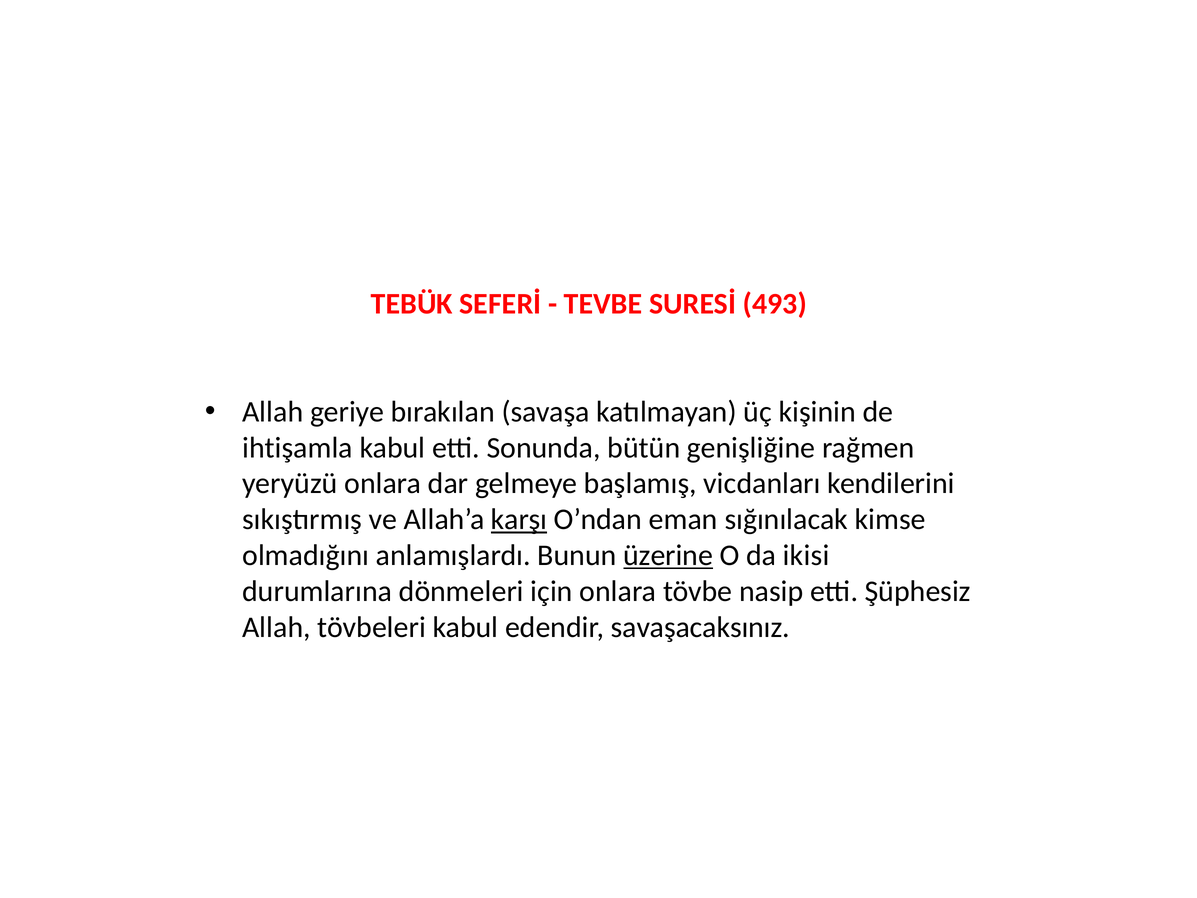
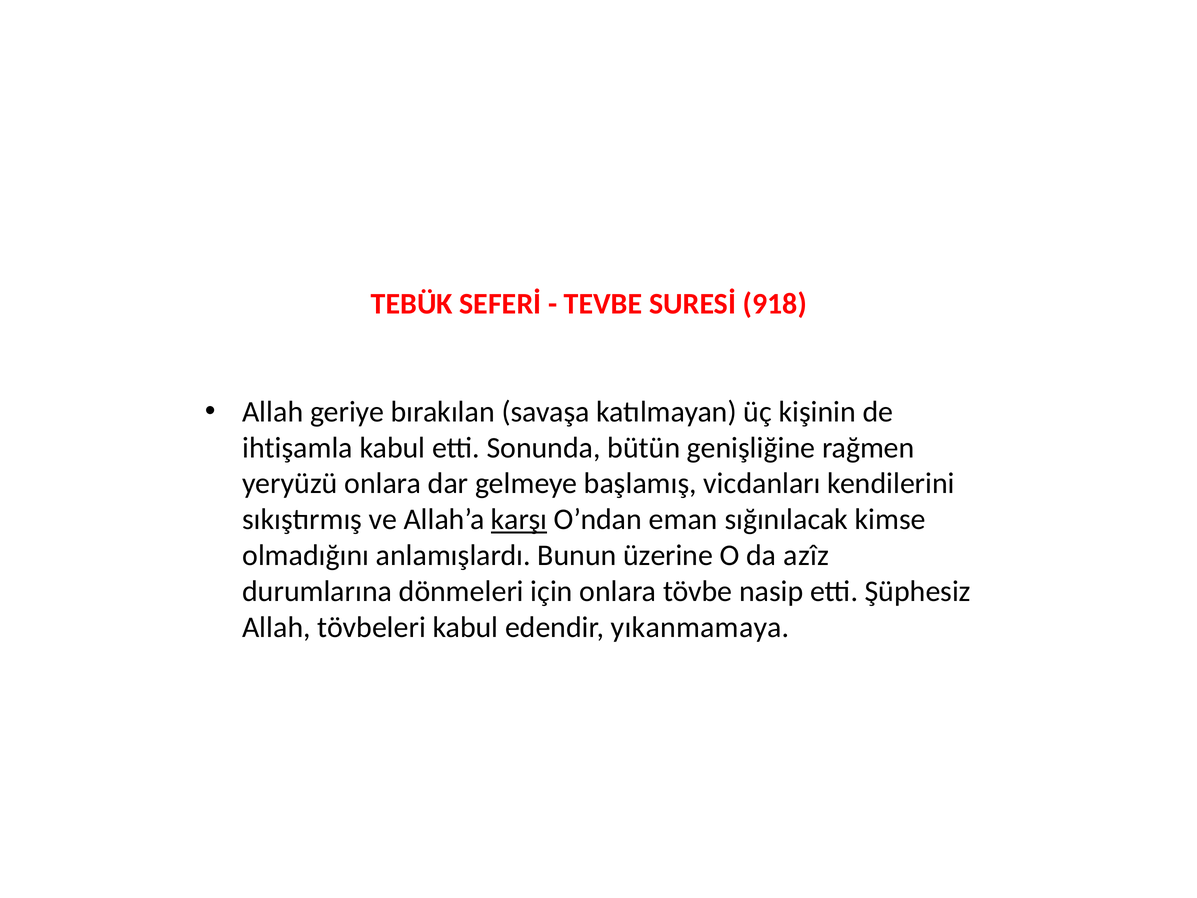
493: 493 -> 918 (775, 304)
üzerine underline: present -> none (668, 555)
ikisi: ikisi -> azîz (806, 555)
savaşacaksınız: savaşacaksınız -> yıkanmamaya (700, 627)
